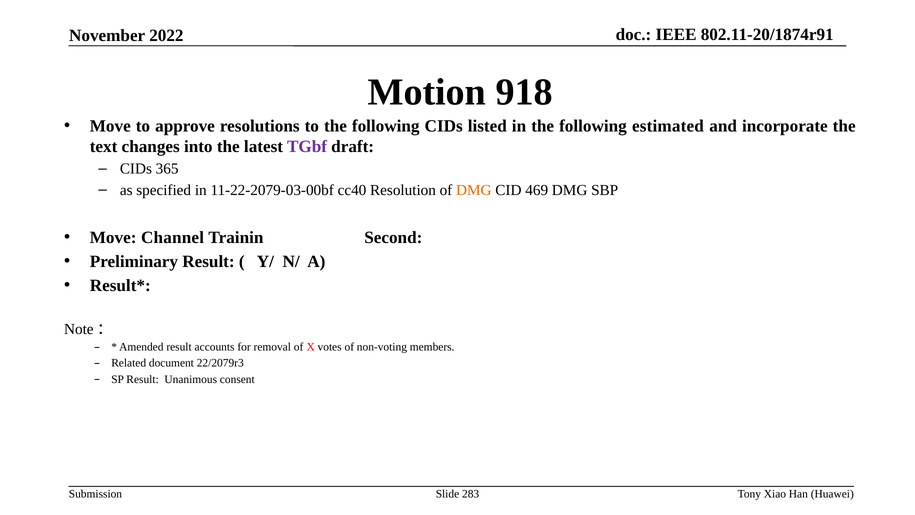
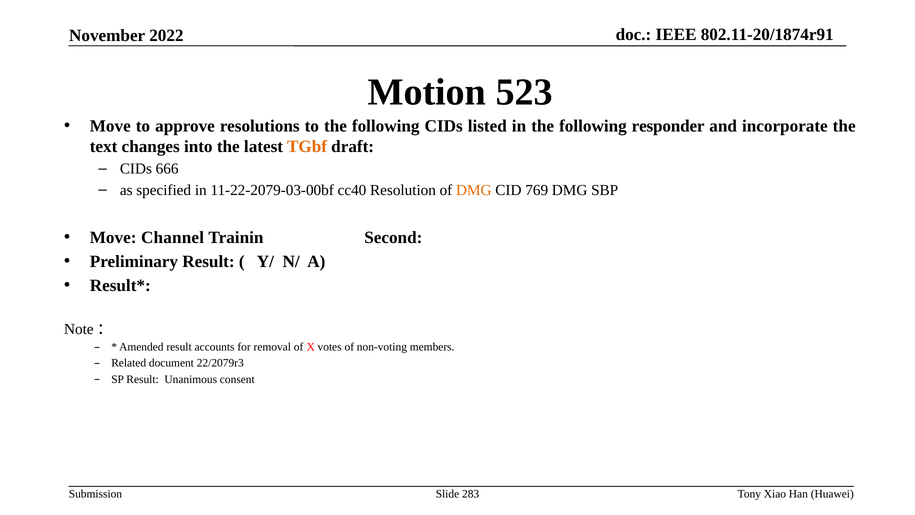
918: 918 -> 523 (524, 92)
estimated: estimated -> responder (668, 126)
TGbf colour: purple -> orange (307, 146)
365: 365 -> 666 (167, 169)
469: 469 -> 769 (537, 190)
